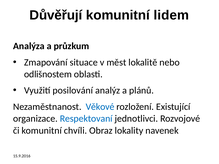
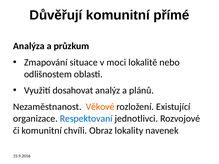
lidem: lidem -> přímé (171, 15)
měst: měst -> moci (116, 62)
posilování: posilování -> dosahovat (73, 91)
Věkové colour: blue -> orange (100, 107)
